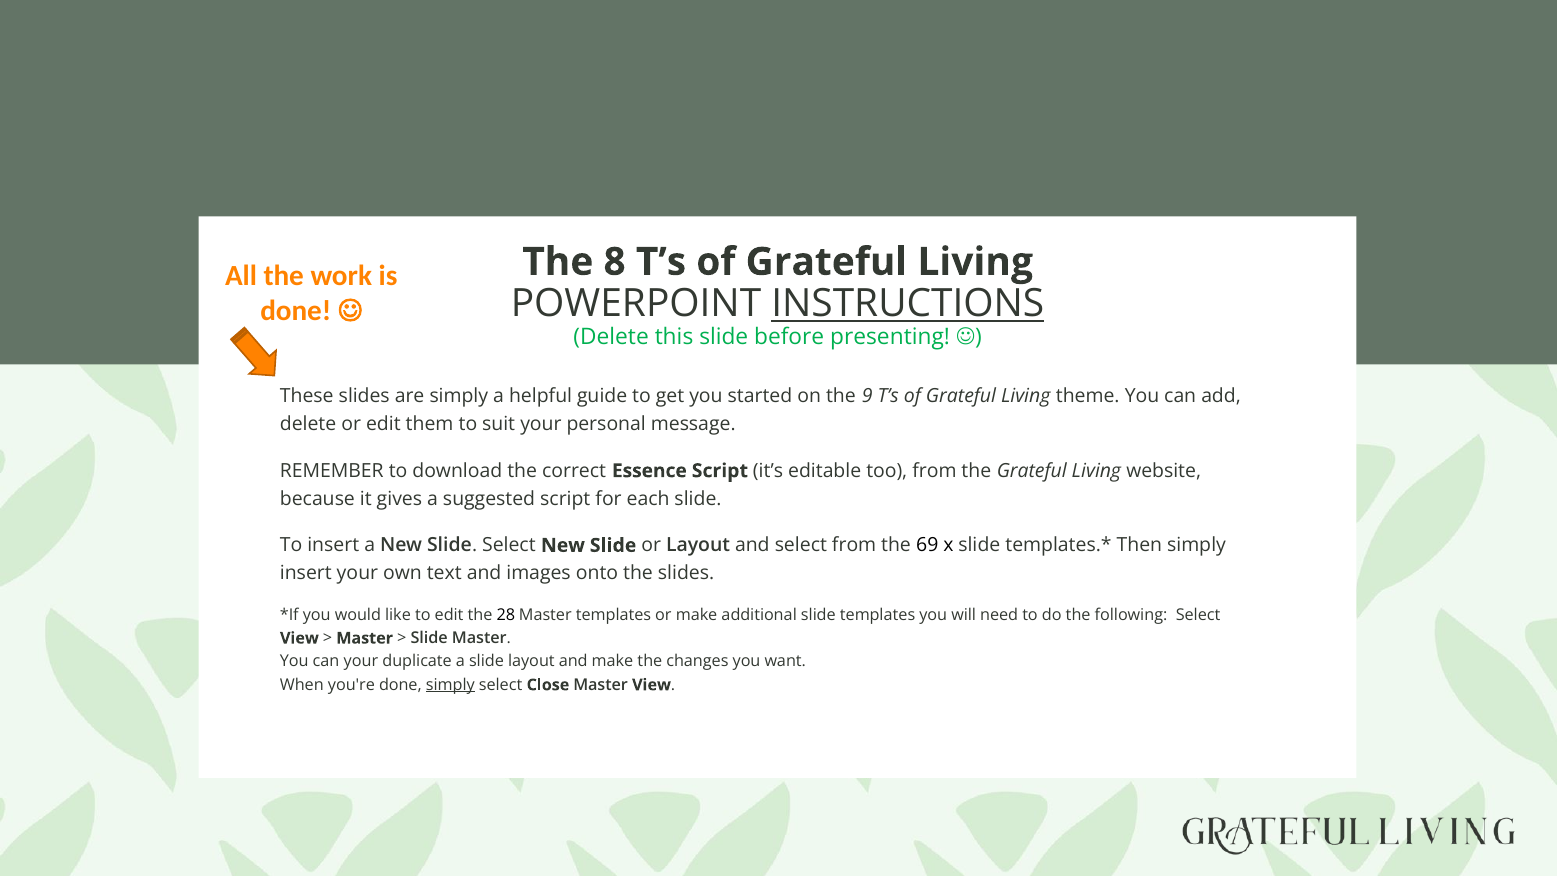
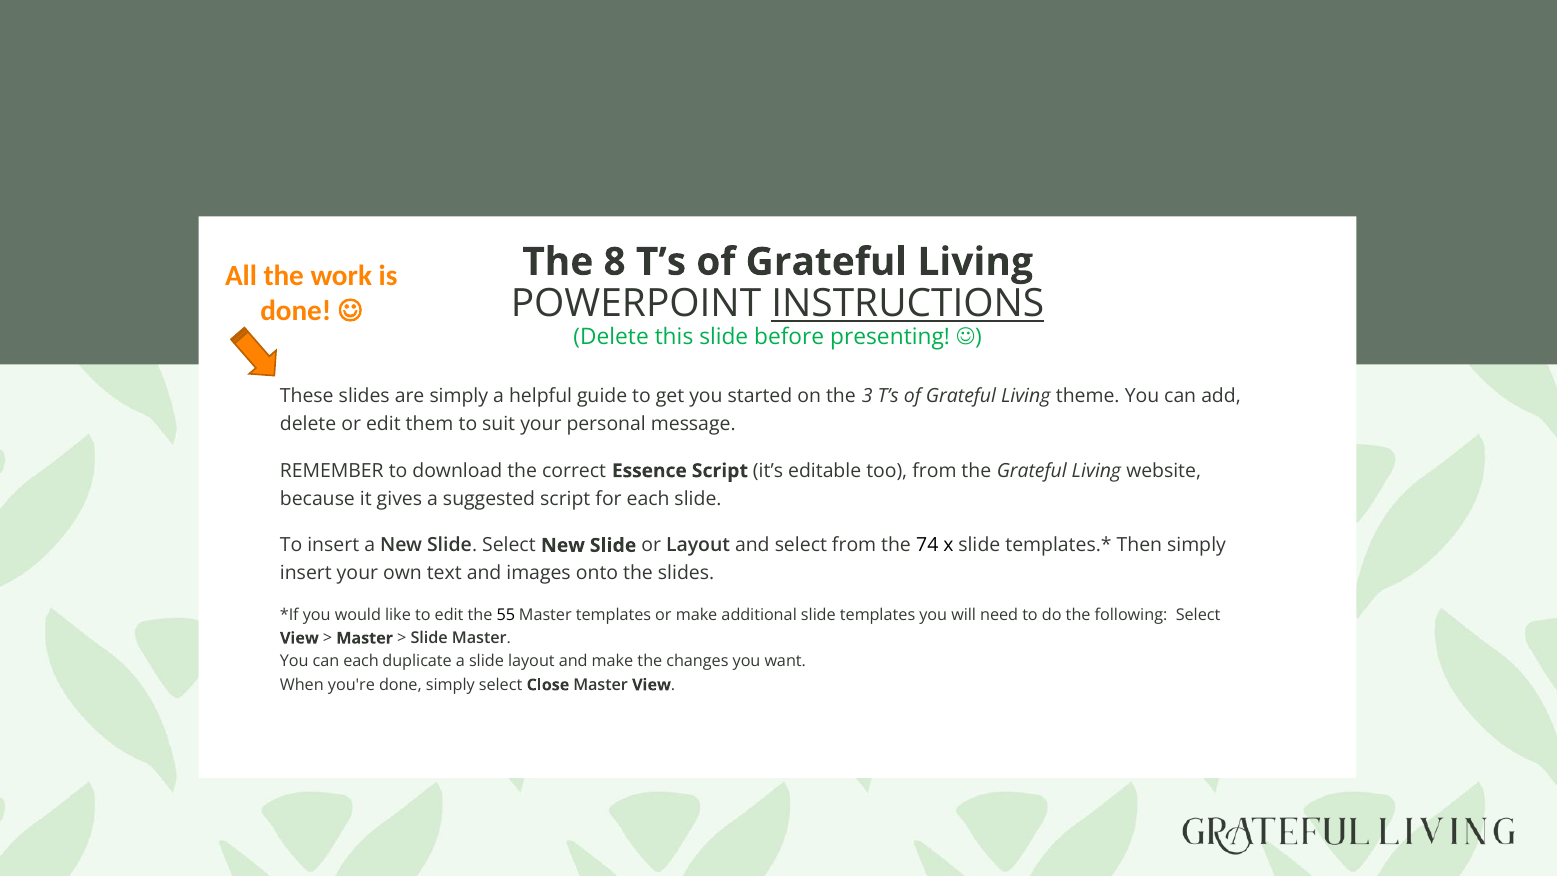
9: 9 -> 3 (867, 396)
69: 69 -> 74 (927, 545)
28: 28 -> 55 (506, 615)
can your: your -> each (361, 661)
simply underline: present -> none (450, 685)
